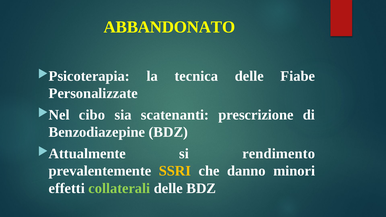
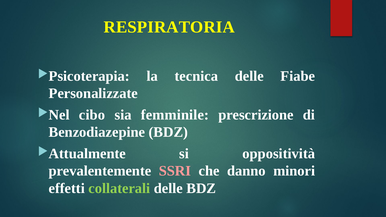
ABBANDONATO: ABBANDONATO -> RESPIRATORIA (169, 27)
scatenanti: scatenanti -> femminile (175, 115)
rendimento: rendimento -> oppositività (279, 154)
SSRI colour: yellow -> pink (175, 171)
